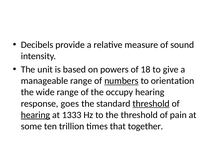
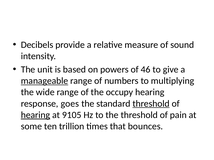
18: 18 -> 46 (146, 70)
manageable underline: none -> present (45, 81)
numbers underline: present -> none (121, 81)
orientation: orientation -> multiplying (173, 81)
1333: 1333 -> 9105 (72, 115)
together: together -> bounces (145, 127)
